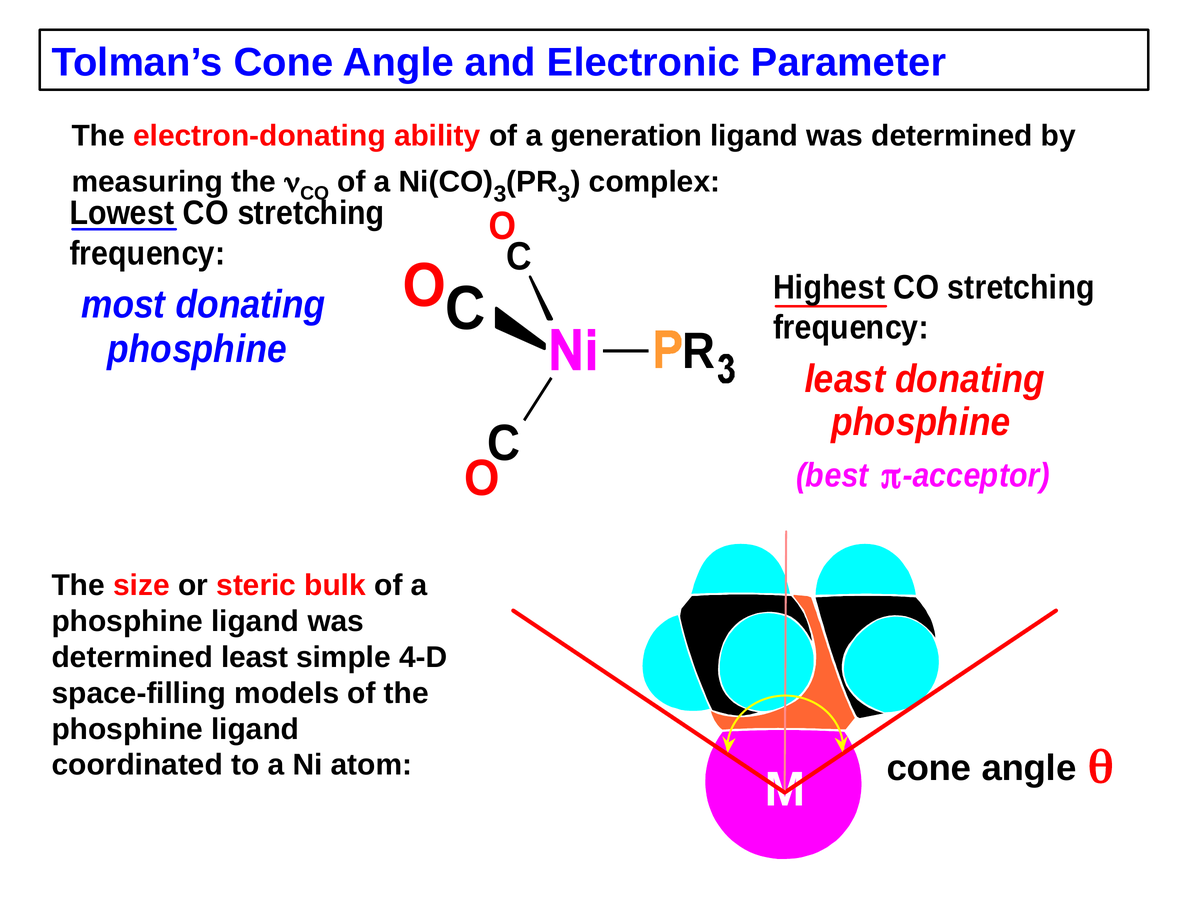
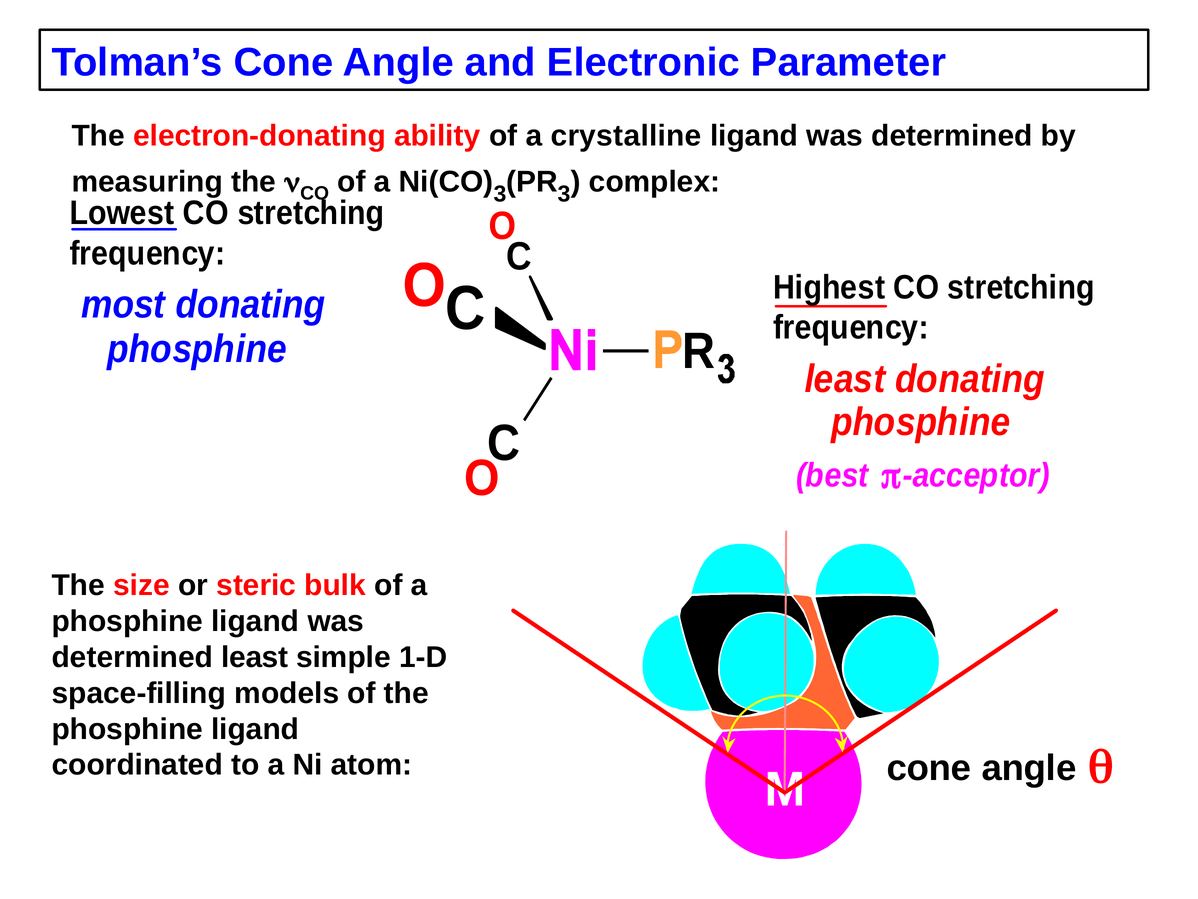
generation: generation -> crystalline (626, 136)
4-D: 4-D -> 1-D (423, 657)
